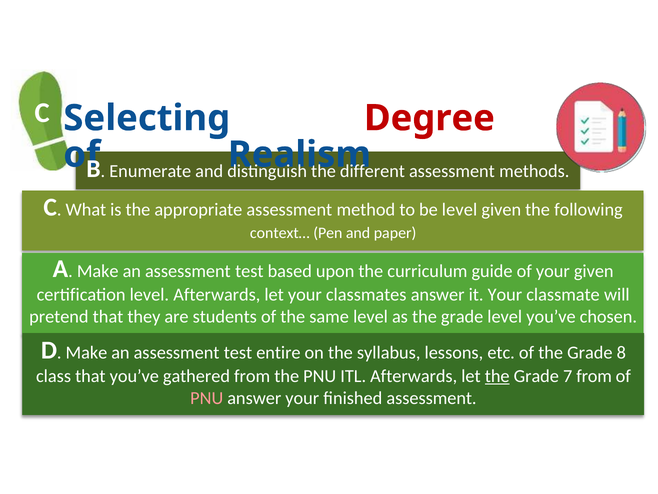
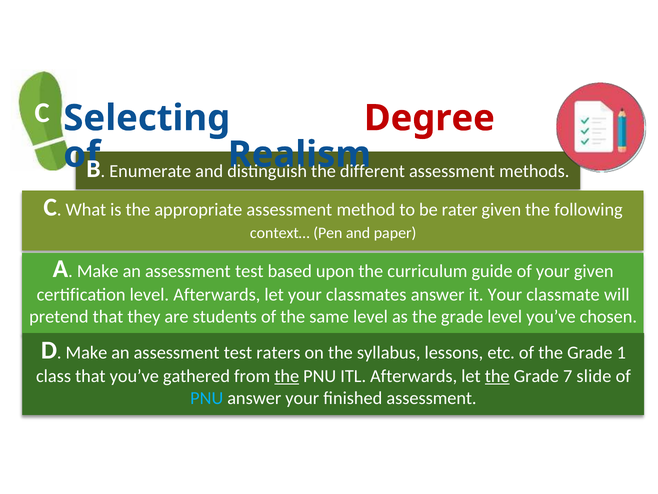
be level: level -> rater (460, 210)
entire: entire -> raters (278, 352)
8: 8 -> 1 (621, 352)
the underline: none -> present (287, 376)
7 from: from -> slide (594, 376)
PNU colour: pink -> light blue (207, 398)
